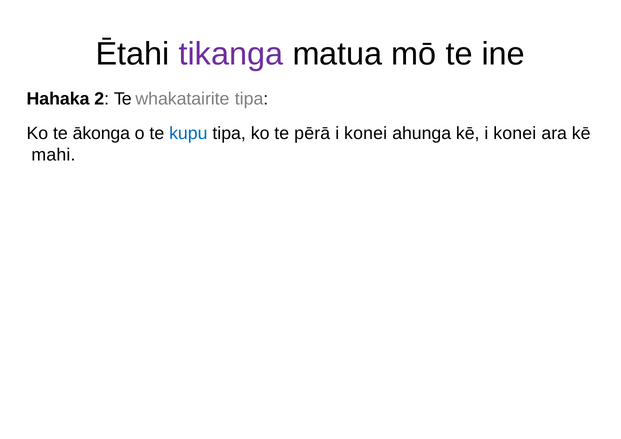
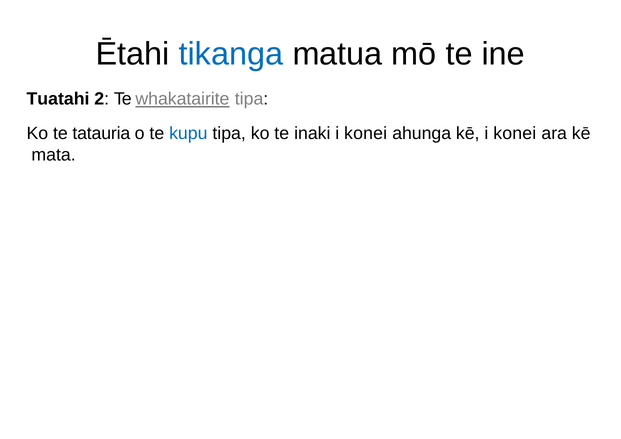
tikanga colour: purple -> blue (231, 54)
Hahaka: Hahaka -> Tuatahi (58, 99)
whakatairite underline: none -> present (182, 99)
ākonga: ākonga -> tatauria (101, 133)
pērā: pērā -> inaki (312, 133)
mahi: mahi -> mata (54, 155)
